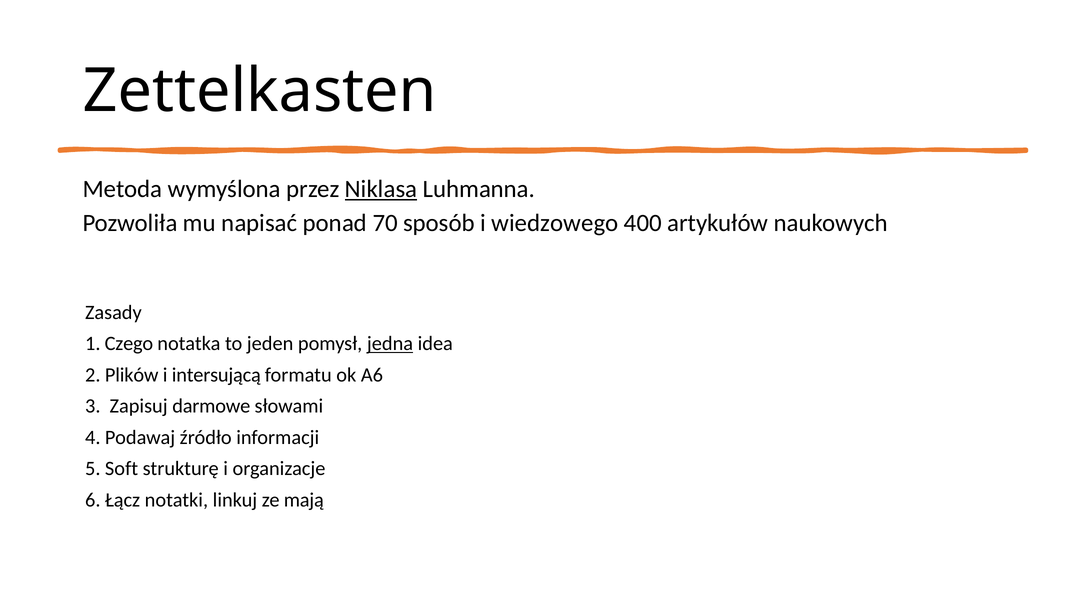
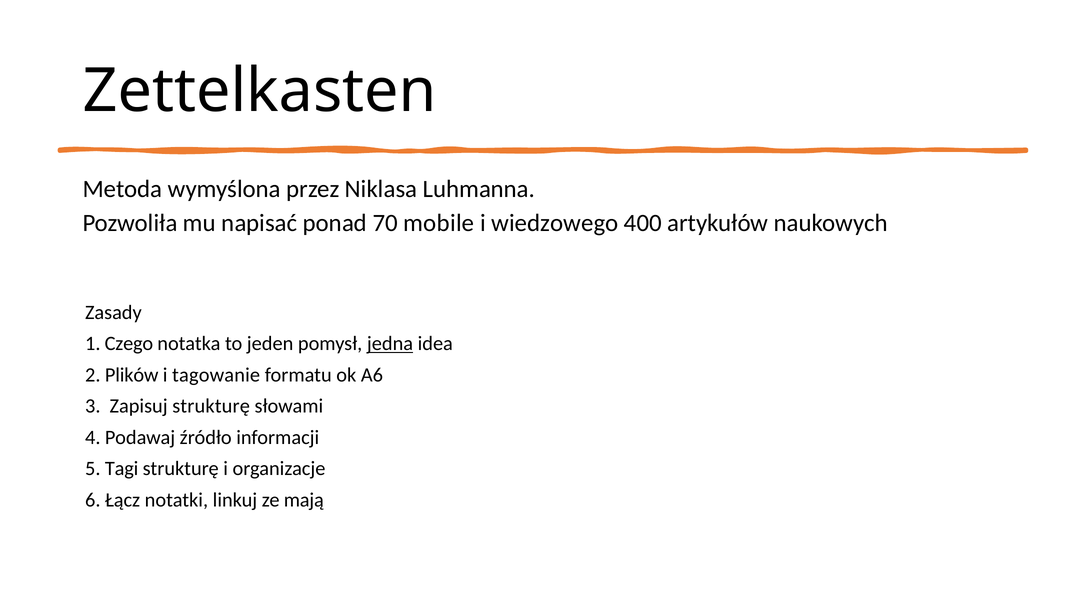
Niklasa underline: present -> none (381, 189)
sposób: sposób -> mobile (439, 223)
intersującą: intersującą -> tagowanie (216, 375)
Zapisuj darmowe: darmowe -> strukturę (211, 406)
Soft: Soft -> Tagi (122, 469)
